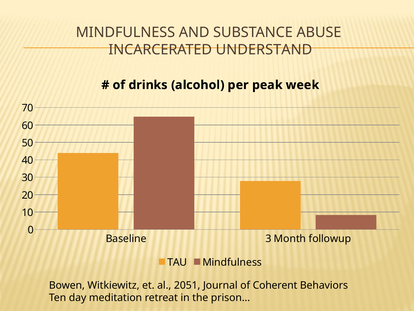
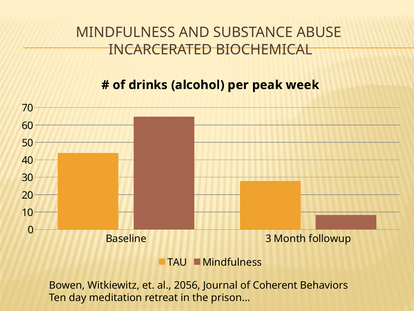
UNDERSTAND: UNDERSTAND -> BIOCHEMICAL (264, 50)
2051: 2051 -> 2056 (187, 285)
